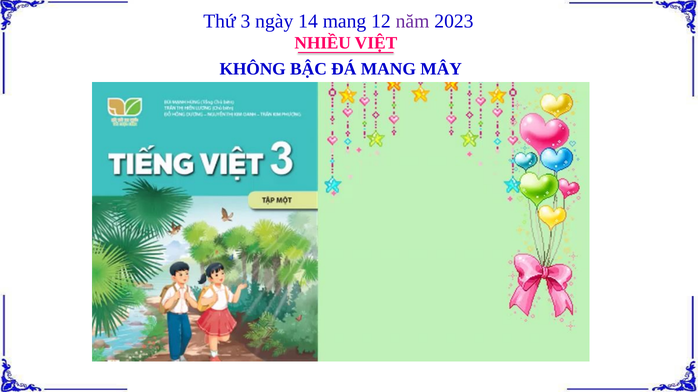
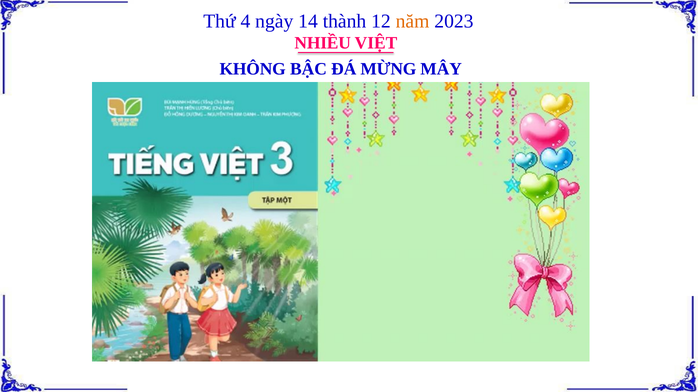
3: 3 -> 4 (245, 21)
14 mang: mang -> thành (345, 21)
năm colour: purple -> orange (413, 21)
ĐÁ MANG: MANG -> MỪNG (388, 69)
